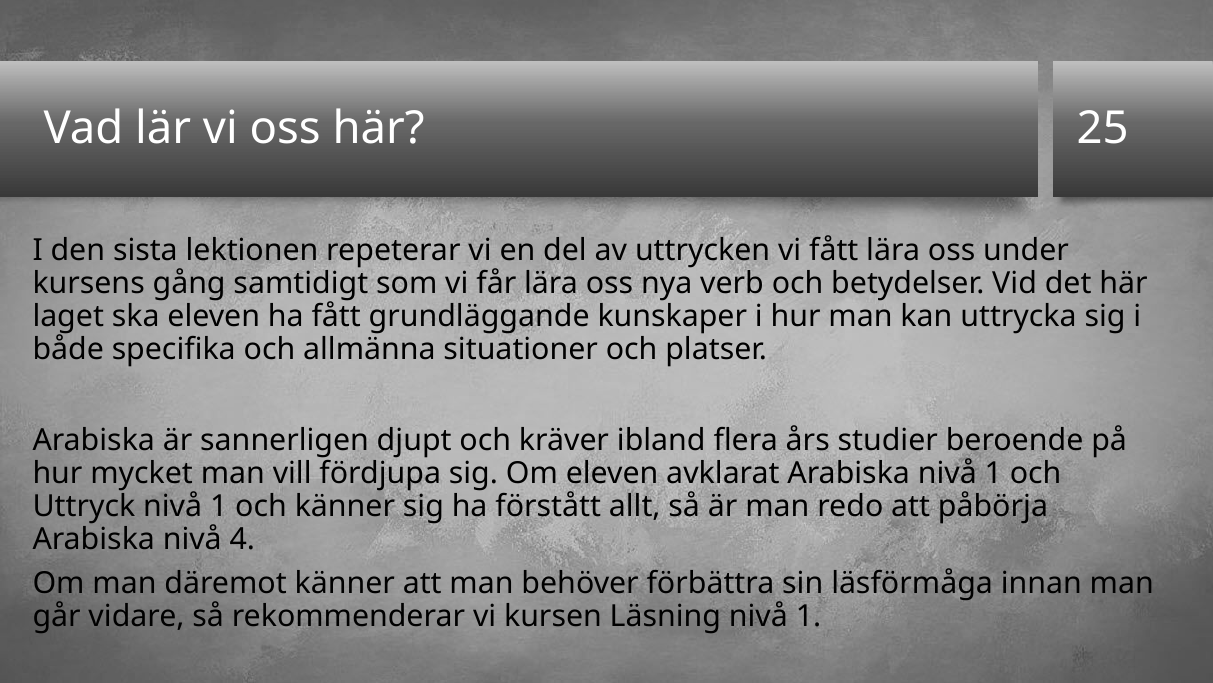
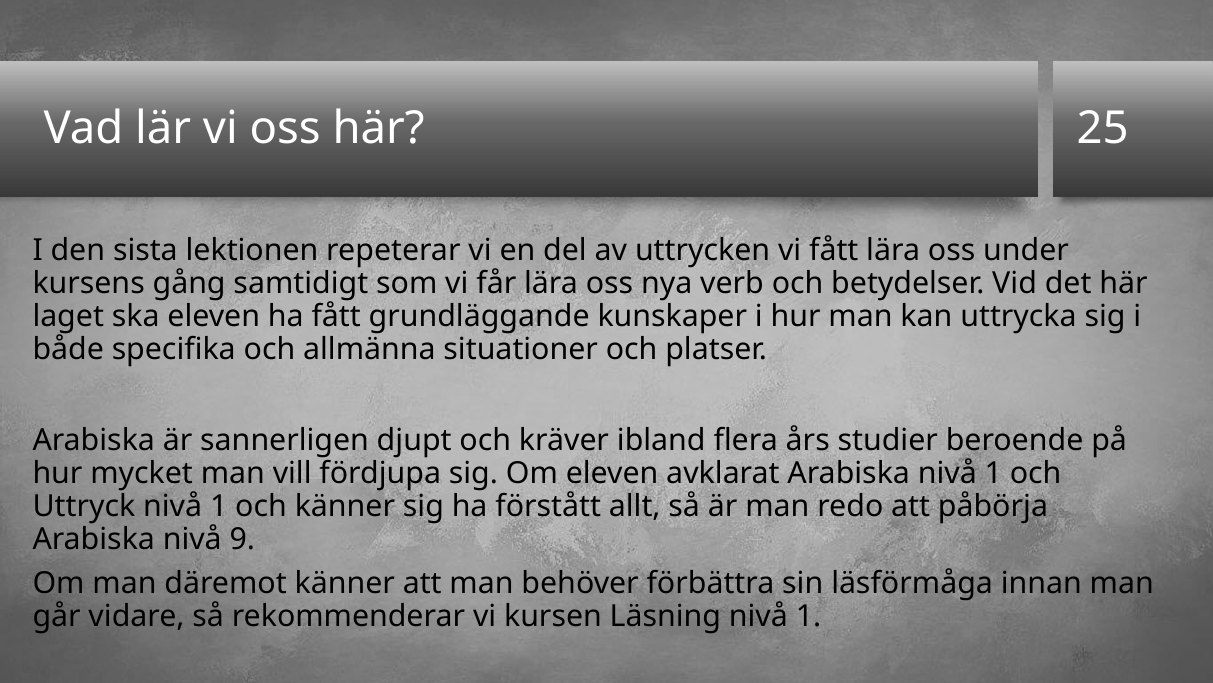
4: 4 -> 9 (242, 539)
